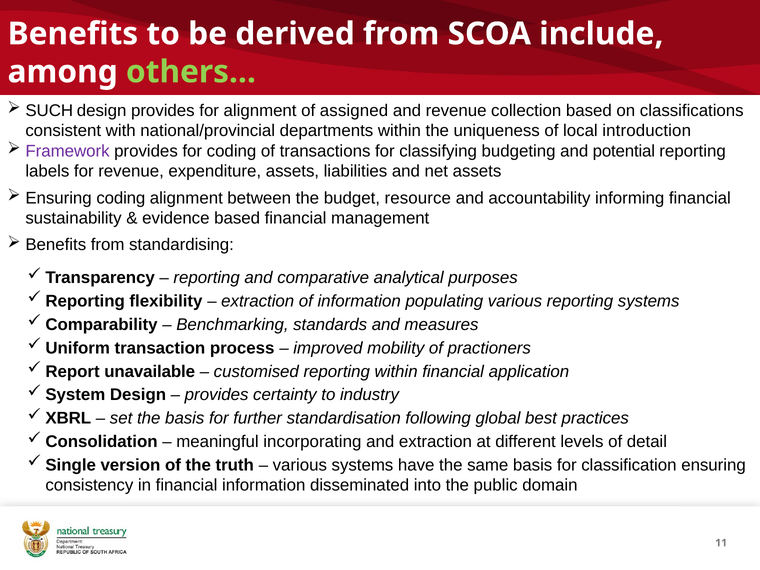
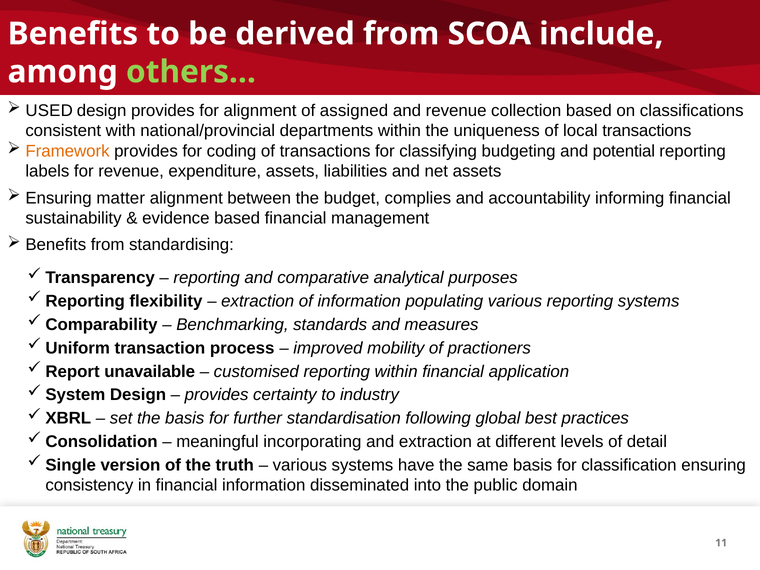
SUCH: SUCH -> USED (49, 111)
local introduction: introduction -> transactions (647, 131)
Framework colour: purple -> orange (67, 151)
Ensuring coding: coding -> matter (121, 198)
resource: resource -> complies (418, 198)
